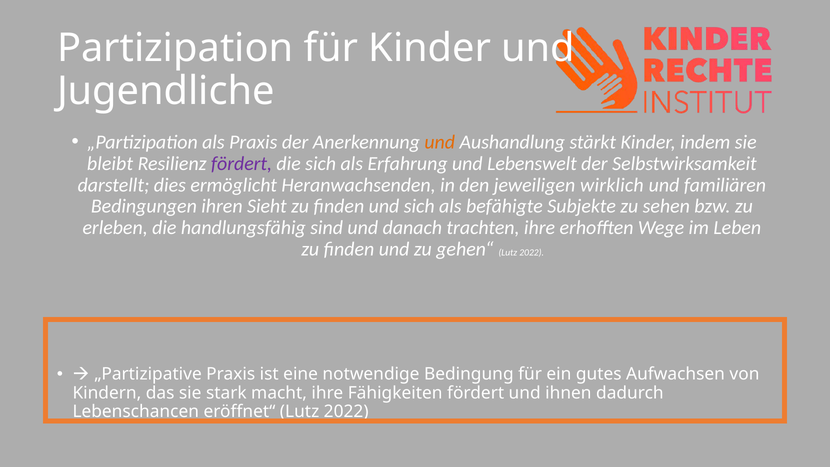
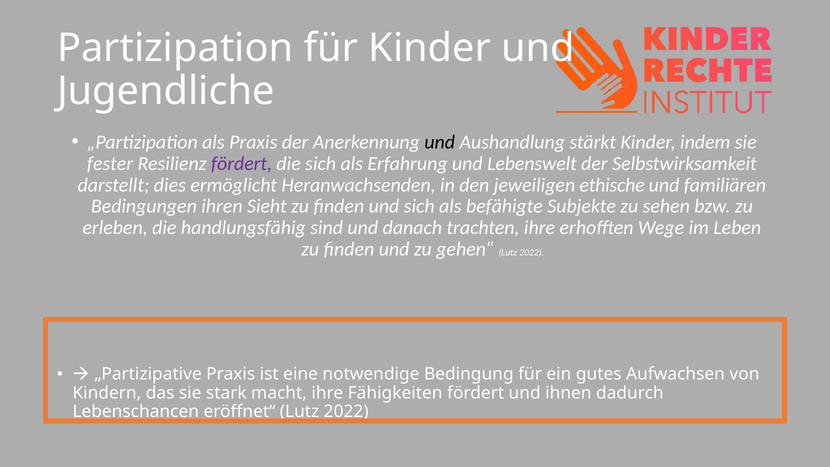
und colour: orange -> black (440, 142)
bleibt: bleibt -> fester (110, 163)
wirklich: wirklich -> ethische (612, 185)
